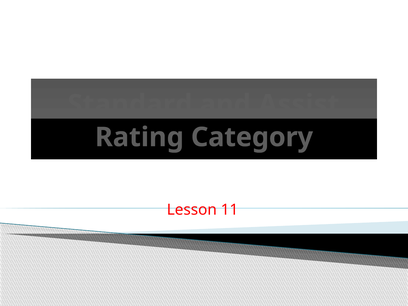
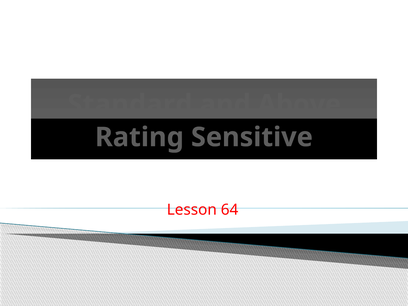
Assist: Assist -> Above (299, 105)
Category: Category -> Sensitive (252, 137)
11: 11 -> 64 (230, 210)
